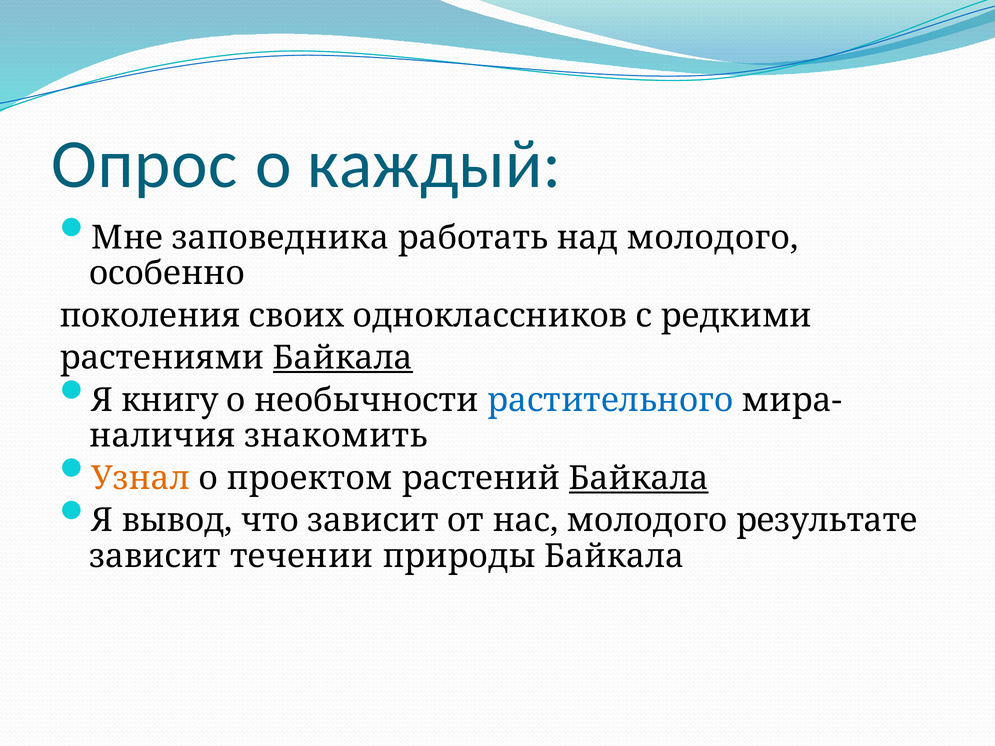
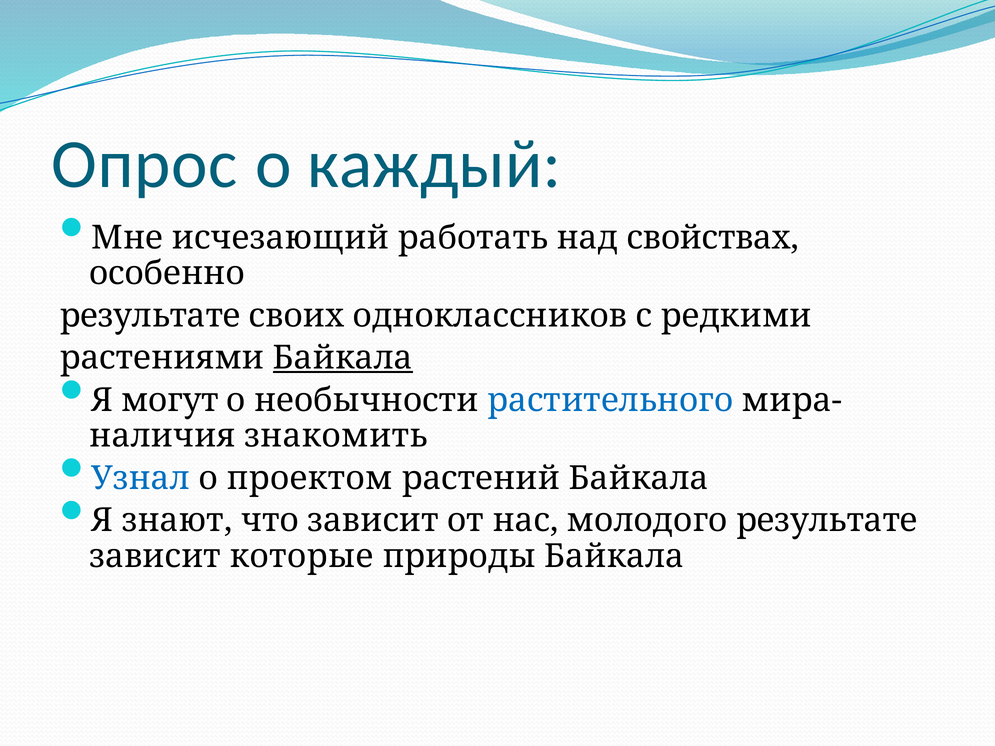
заповедника: заповедника -> исчезающий (280, 238)
над молодого: молодого -> свойствах (713, 238)
поколения: поколения -> результате (150, 316)
книгу: книгу -> могут (170, 400)
Узнал colour: orange -> blue (141, 478)
Байкала underline: present -> none (639, 478)
вывод: вывод -> знают (177, 520)
течении: течении -> которые (302, 556)
